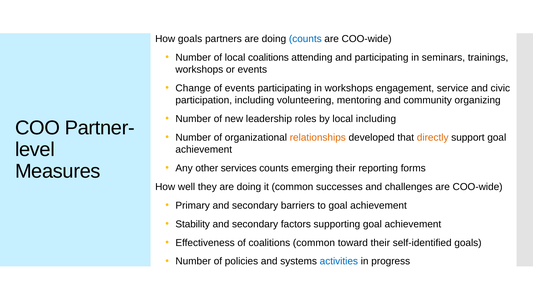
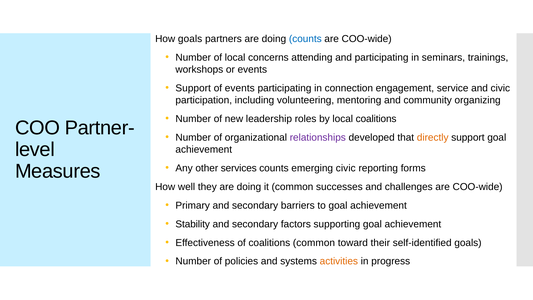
local coalitions: coalitions -> concerns (268, 57)
Change: Change -> Support (193, 88)
in workshops: workshops -> connection (349, 88)
local including: including -> coalitions (376, 119)
relationships colour: orange -> purple (318, 137)
emerging their: their -> civic (346, 168)
activities colour: blue -> orange (339, 261)
